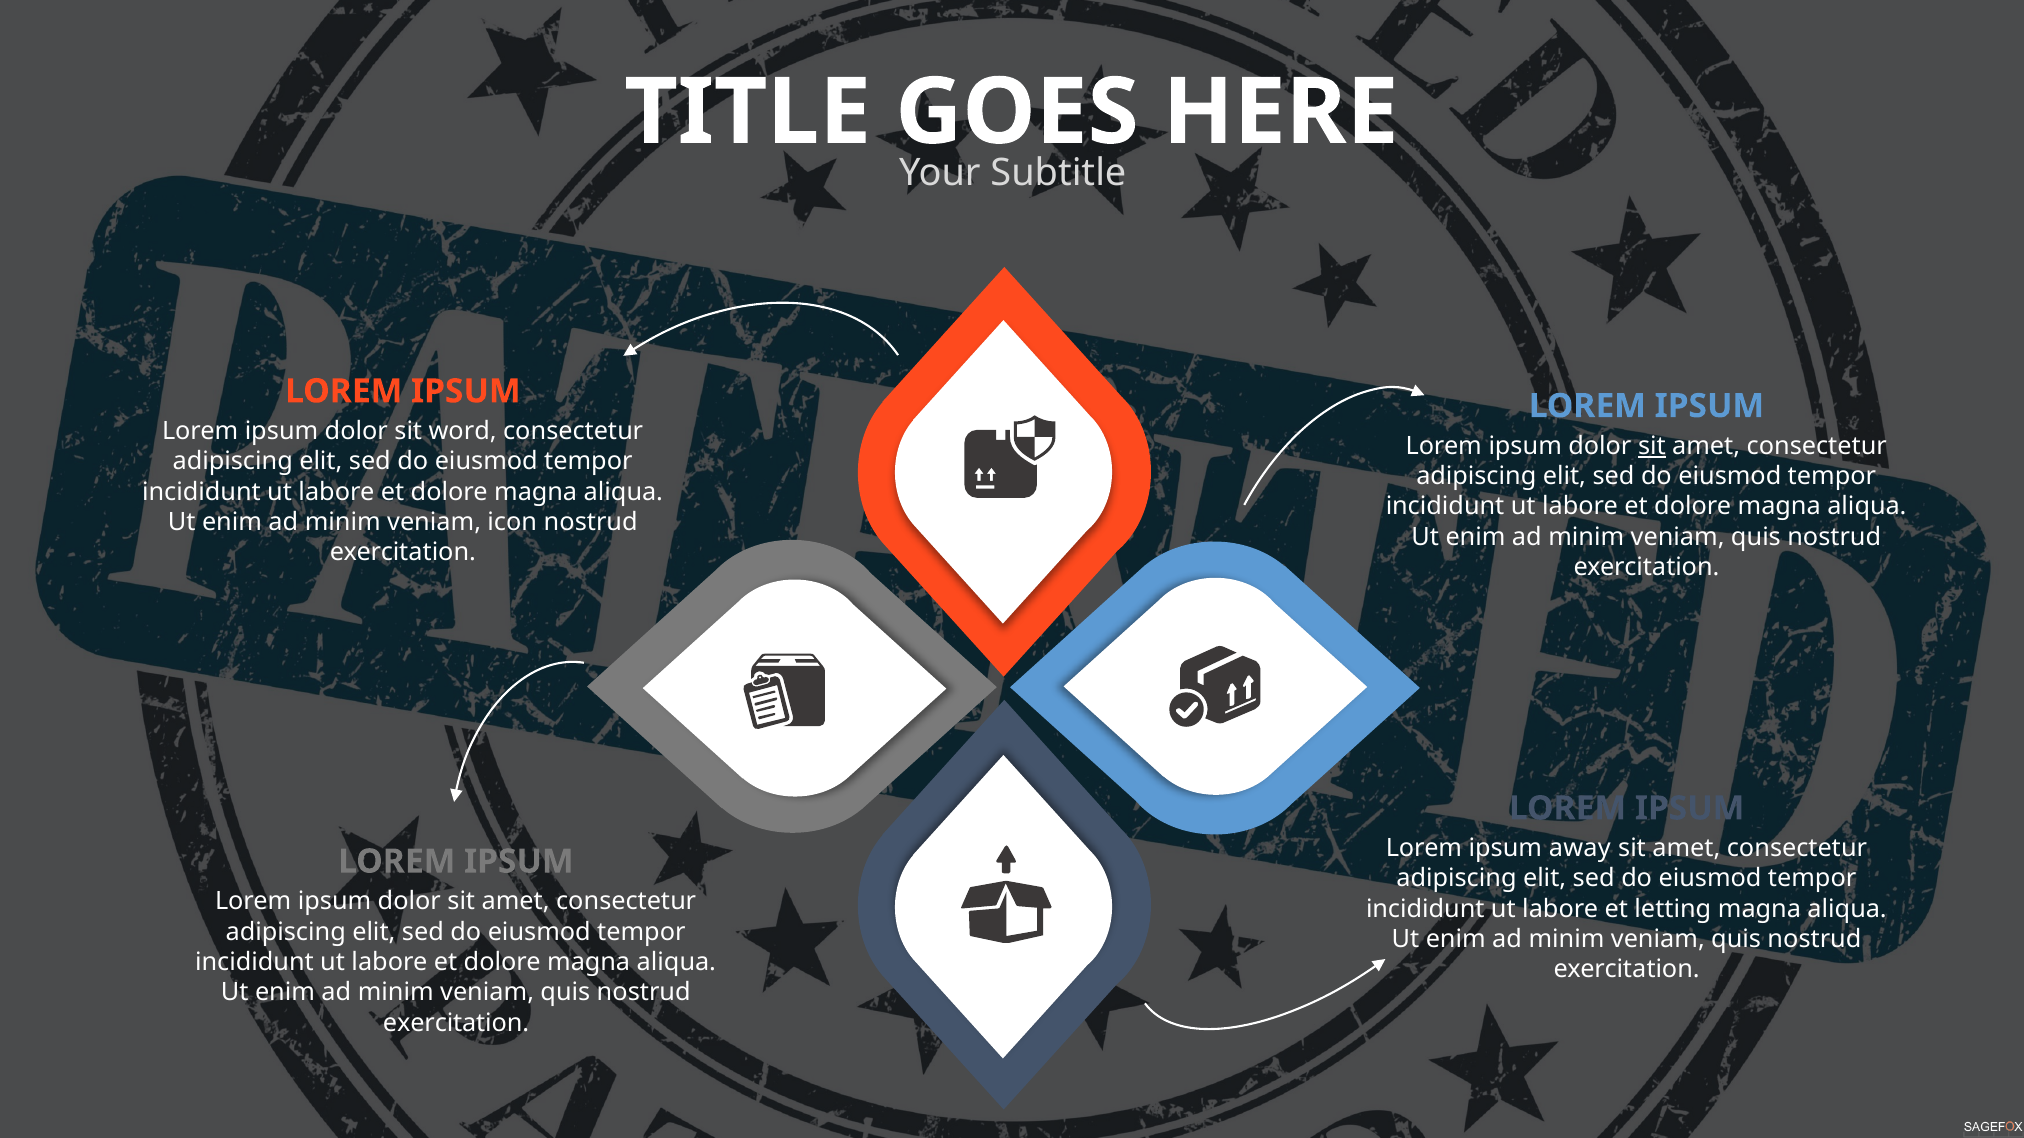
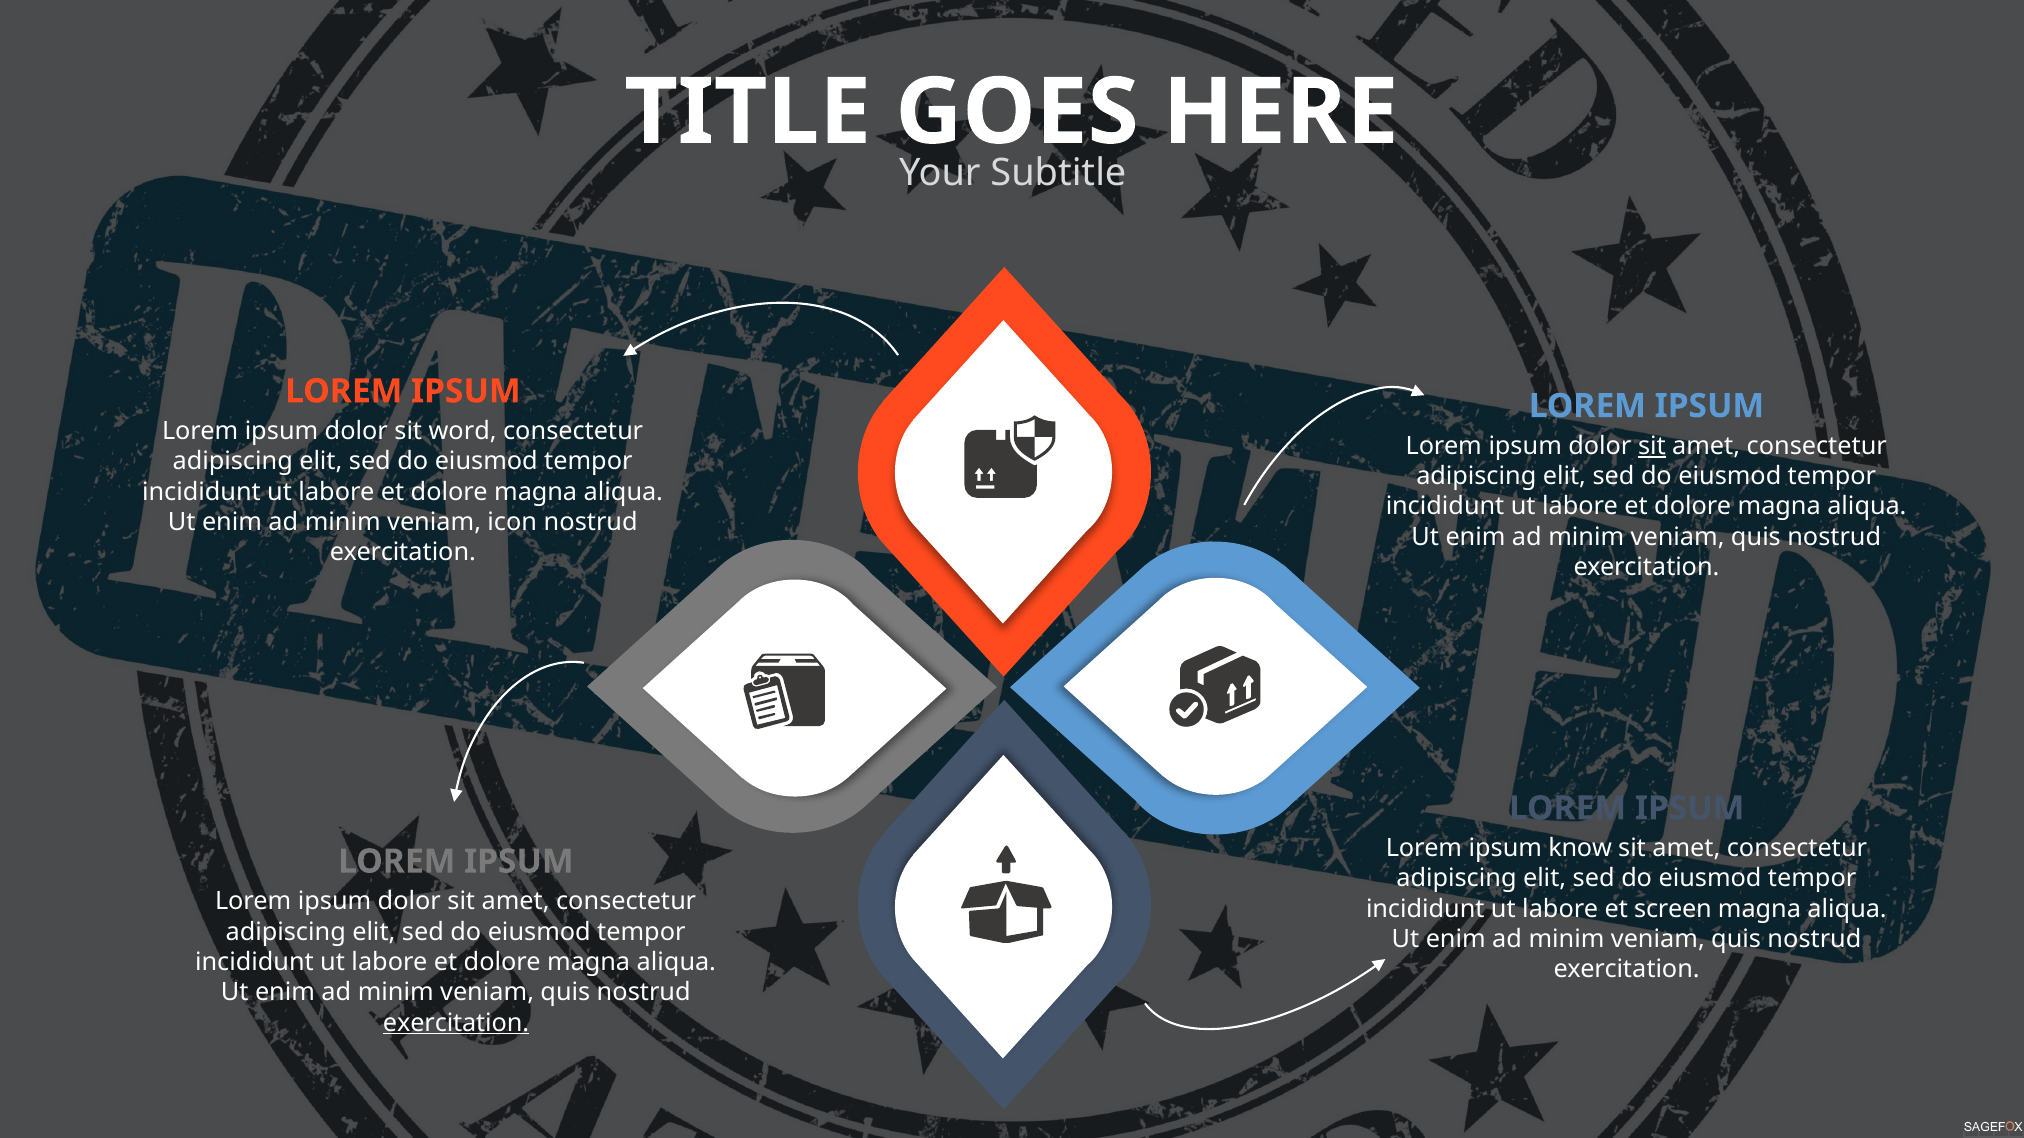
away: away -> know (1580, 849)
letting: letting -> screen (1673, 909)
exercitation underline: none -> present (456, 1023)
